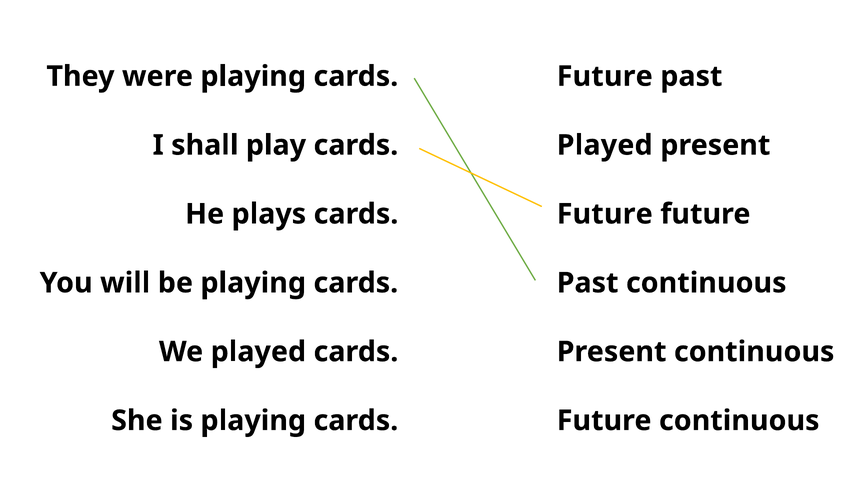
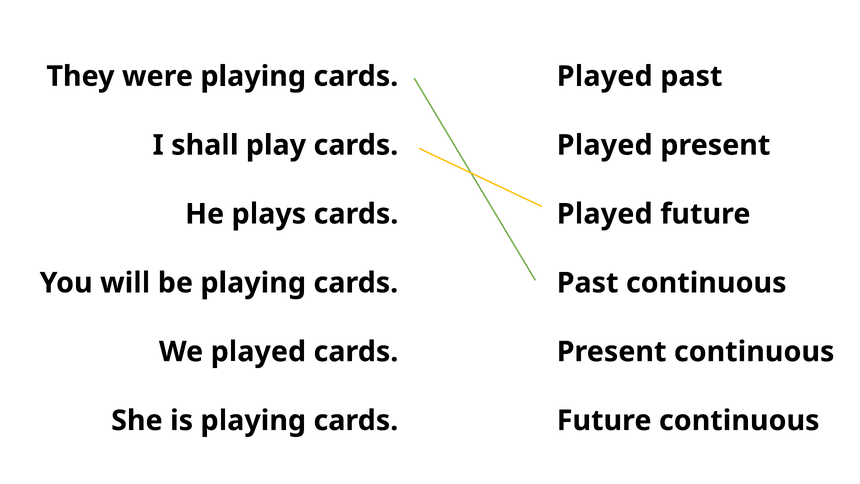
Future: Future -> Played (605, 76)
Future: Future -> Played (605, 214)
